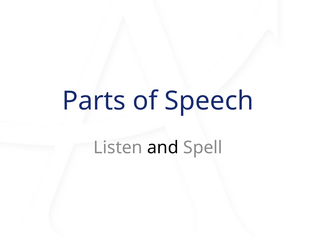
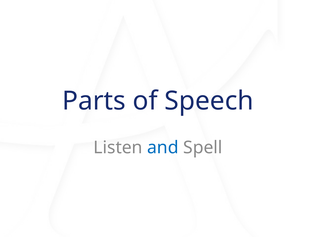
and colour: black -> blue (163, 148)
